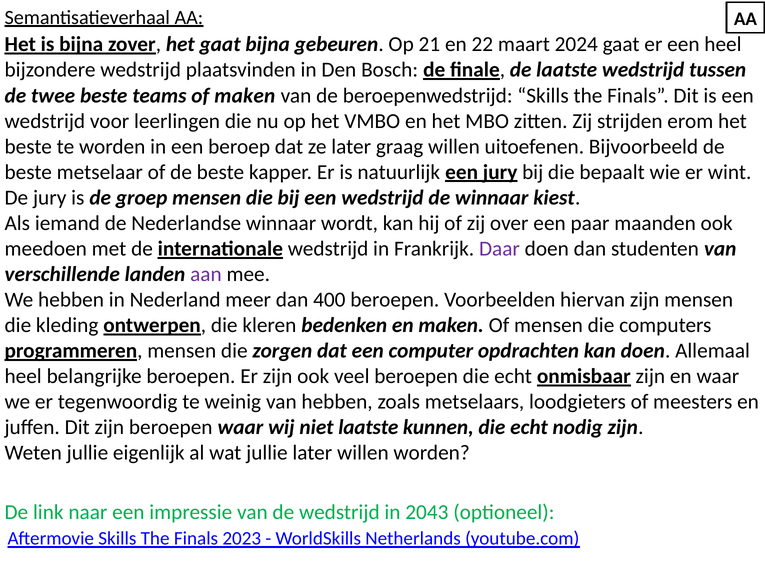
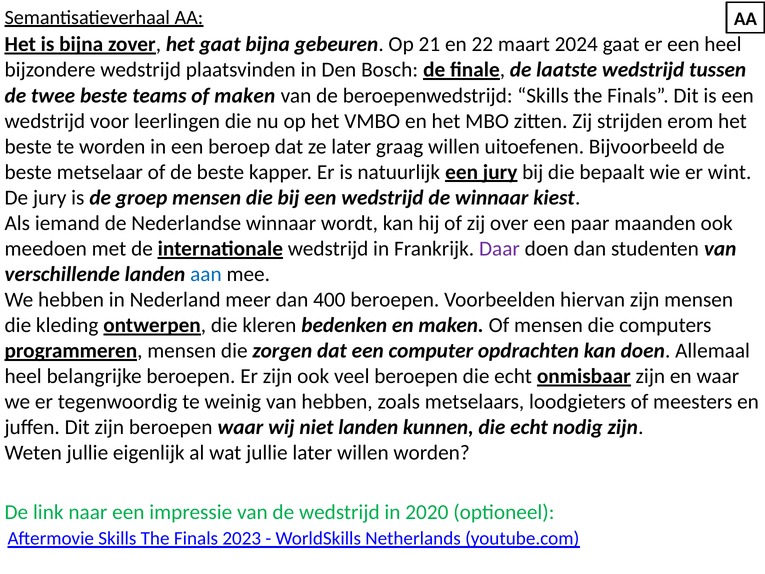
aan colour: purple -> blue (206, 274)
niet laatste: laatste -> landen (368, 427)
2043: 2043 -> 2020 (427, 512)
